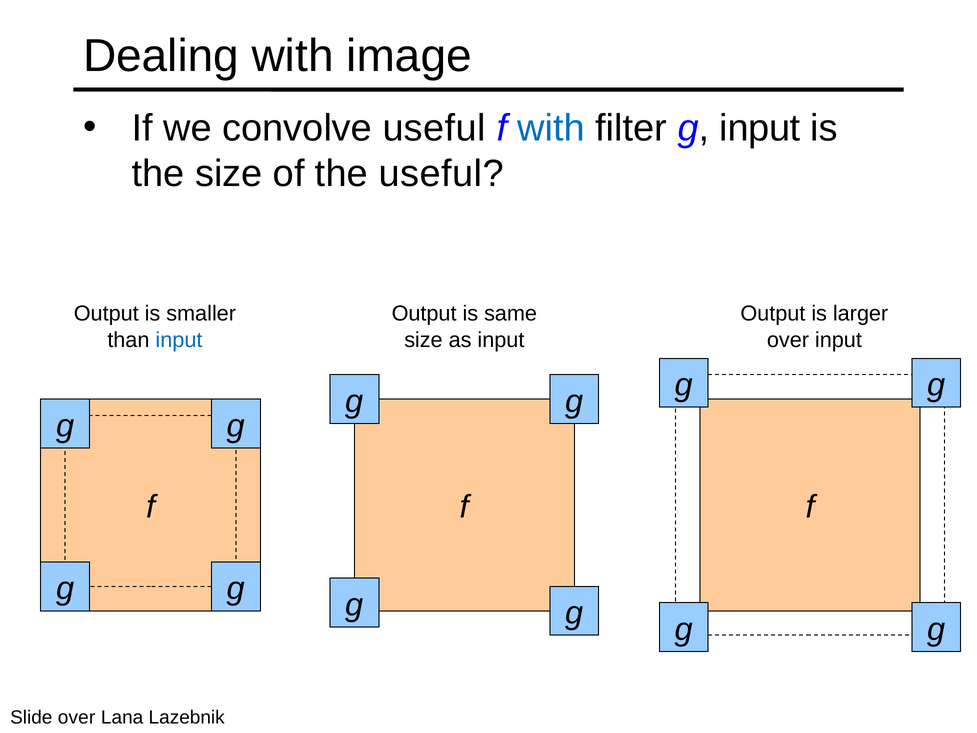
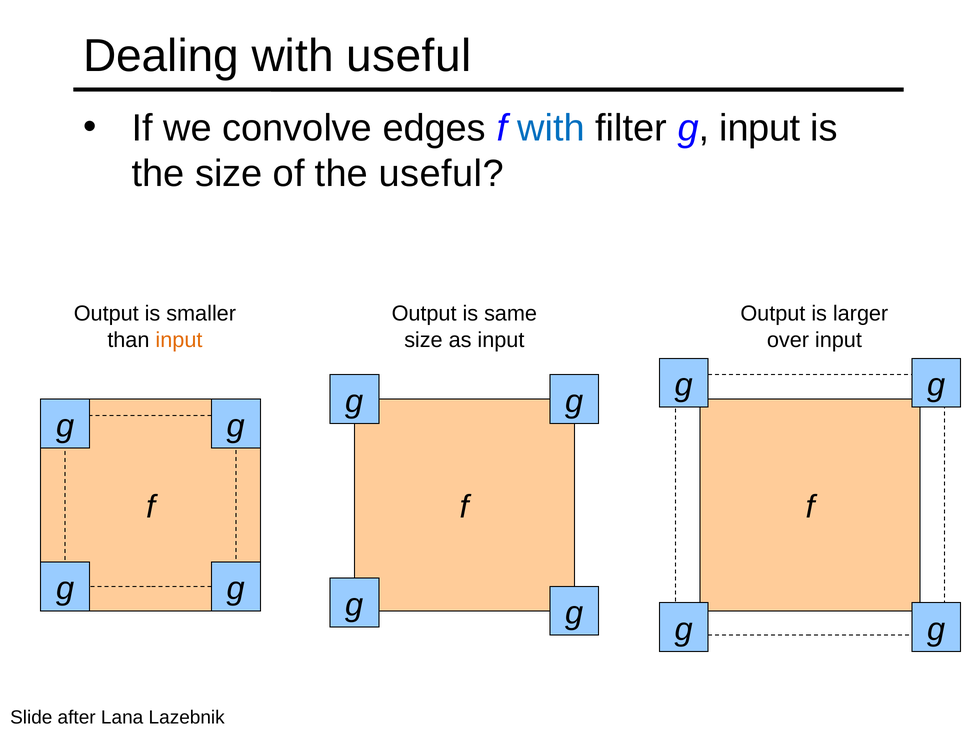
with image: image -> useful (409, 56)
convolve useful: useful -> edges (434, 128)
input colour: blue -> orange (179, 340)
Slide over: over -> after (77, 717)
